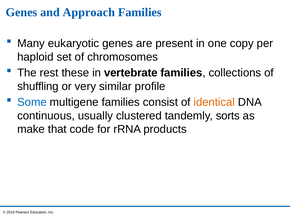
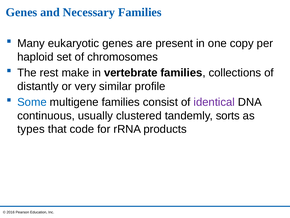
Approach: Approach -> Necessary (89, 12)
these: these -> make (75, 73)
shuffling: shuffling -> distantly (38, 86)
identical colour: orange -> purple (214, 102)
make: make -> types (31, 129)
